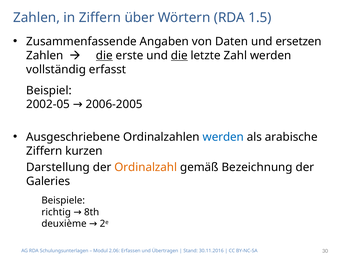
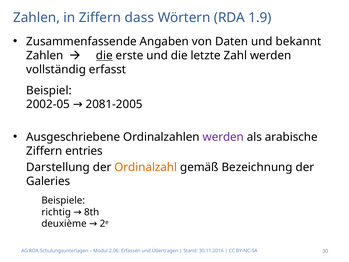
über: über -> dass (139, 18)
1.5: 1.5 -> 1.9 (260, 18)
ersetzen: ersetzen -> bekannt (298, 41)
die underline: present -> none (179, 55)
2006-2005: 2006-2005 -> 2081-2005 (114, 104)
werden colour: blue -> purple (223, 137)
kurzen: kurzen -> entries (84, 151)
